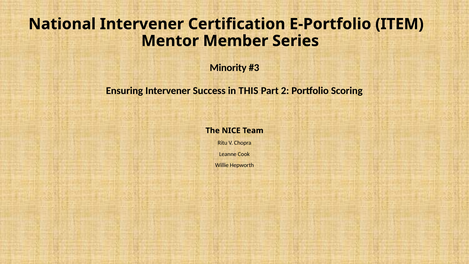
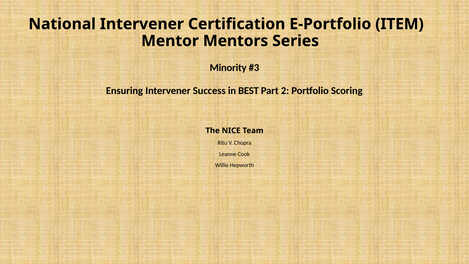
Member: Member -> Mentors (236, 41)
THIS: THIS -> BEST (249, 91)
